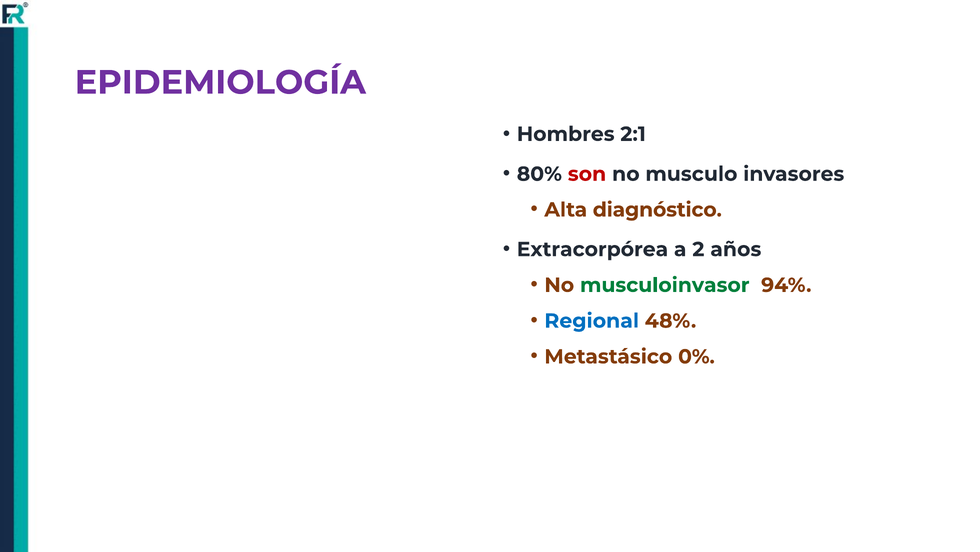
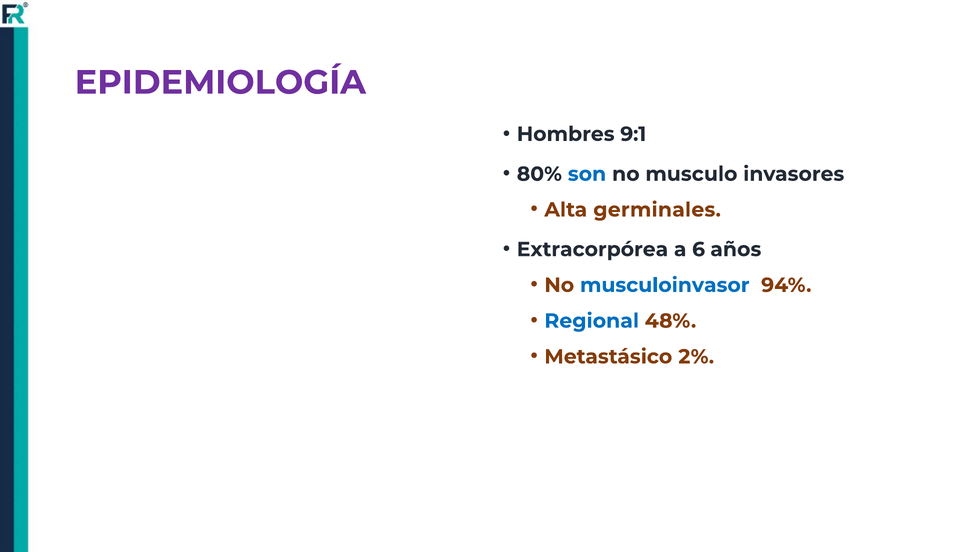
2:1: 2:1 -> 9:1 (633, 134)
son colour: red -> blue (587, 174)
diagnóstico: diagnóstico -> germinales (657, 210)
2: 2 -> 6 (699, 249)
musculoinvasor colour: green -> blue (665, 285)
0%: 0% -> 2% (696, 356)
